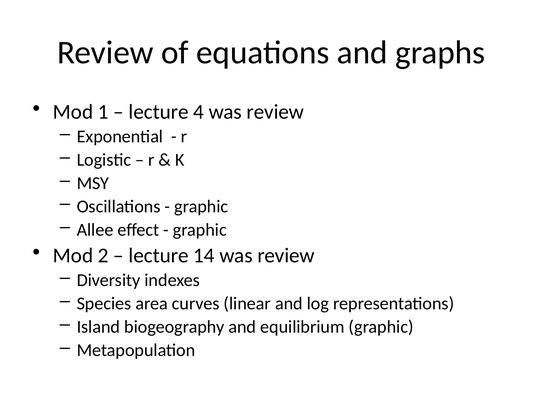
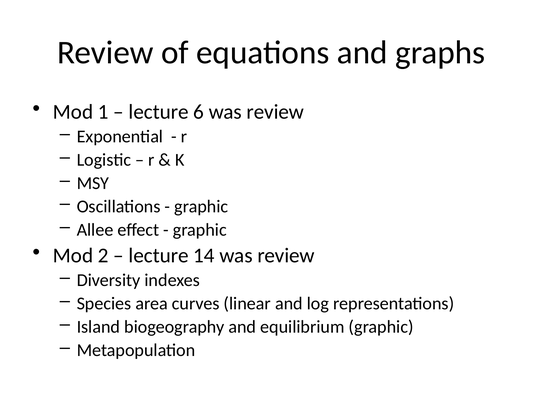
4: 4 -> 6 (199, 112)
